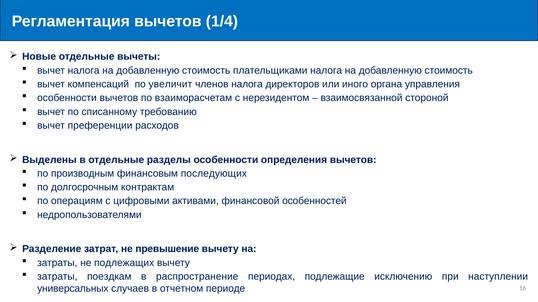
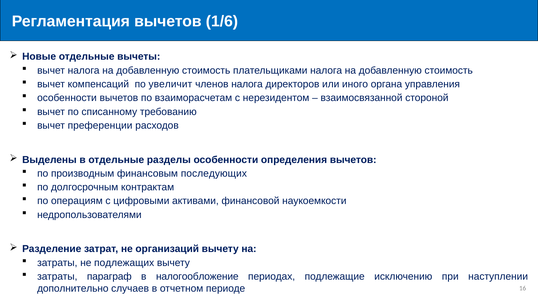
1/4: 1/4 -> 1/6 (222, 21)
особенностей: особенностей -> наукоемкости (314, 201)
превышение: превышение -> организаций (167, 250)
поездкам: поездкам -> параграф (109, 277)
распространение: распространение -> налогообложение (197, 277)
универсальных: универсальных -> дополнительно (73, 289)
